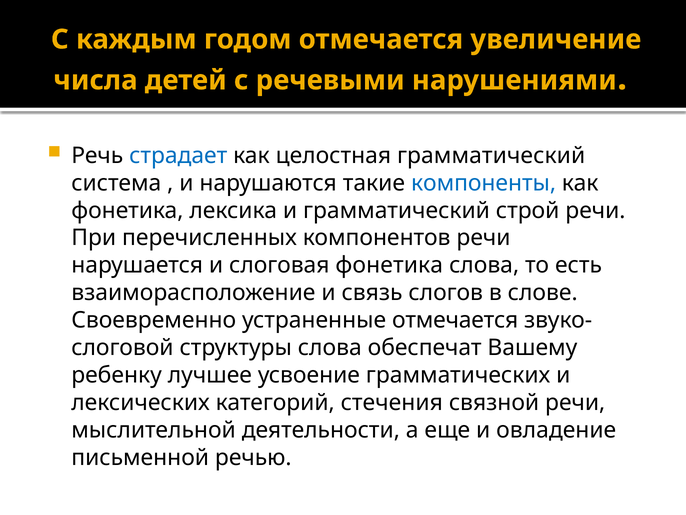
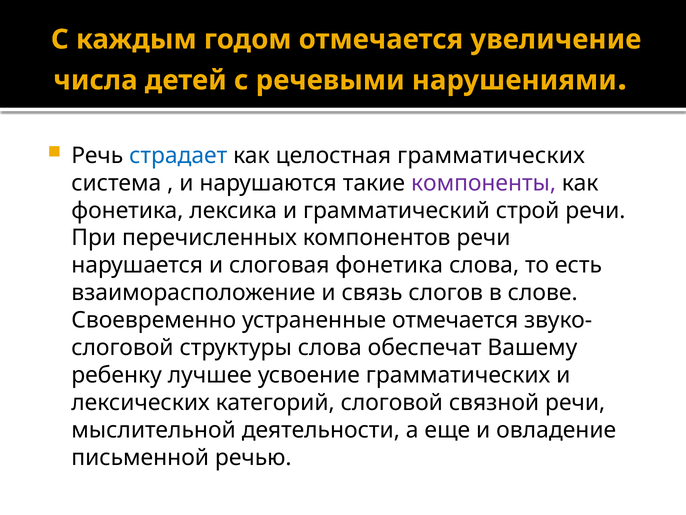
целостная грамматический: грамматический -> грамматических (491, 155)
компоненты colour: blue -> purple (484, 183)
категорий стечения: стечения -> слоговой (392, 402)
